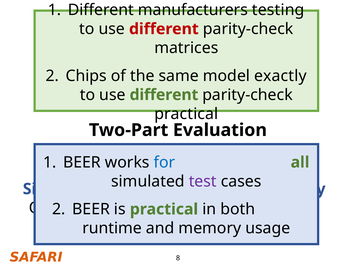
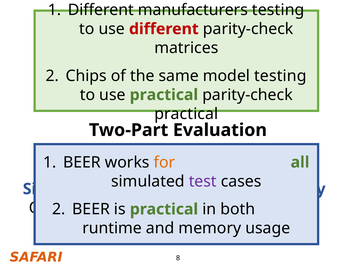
exactly: exactly -> testing (280, 76)
different: different -> practical (164, 95)
for colour: blue -> orange (164, 162)
